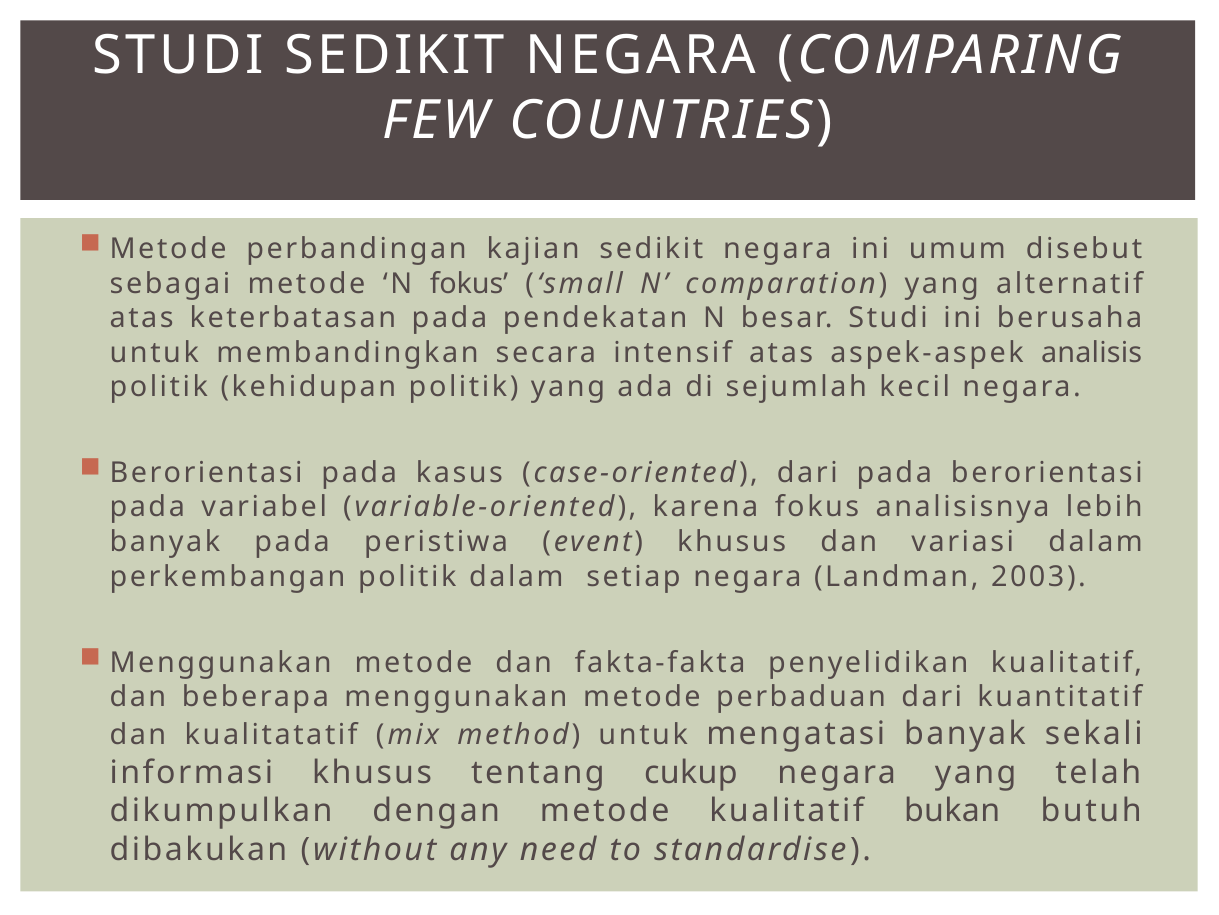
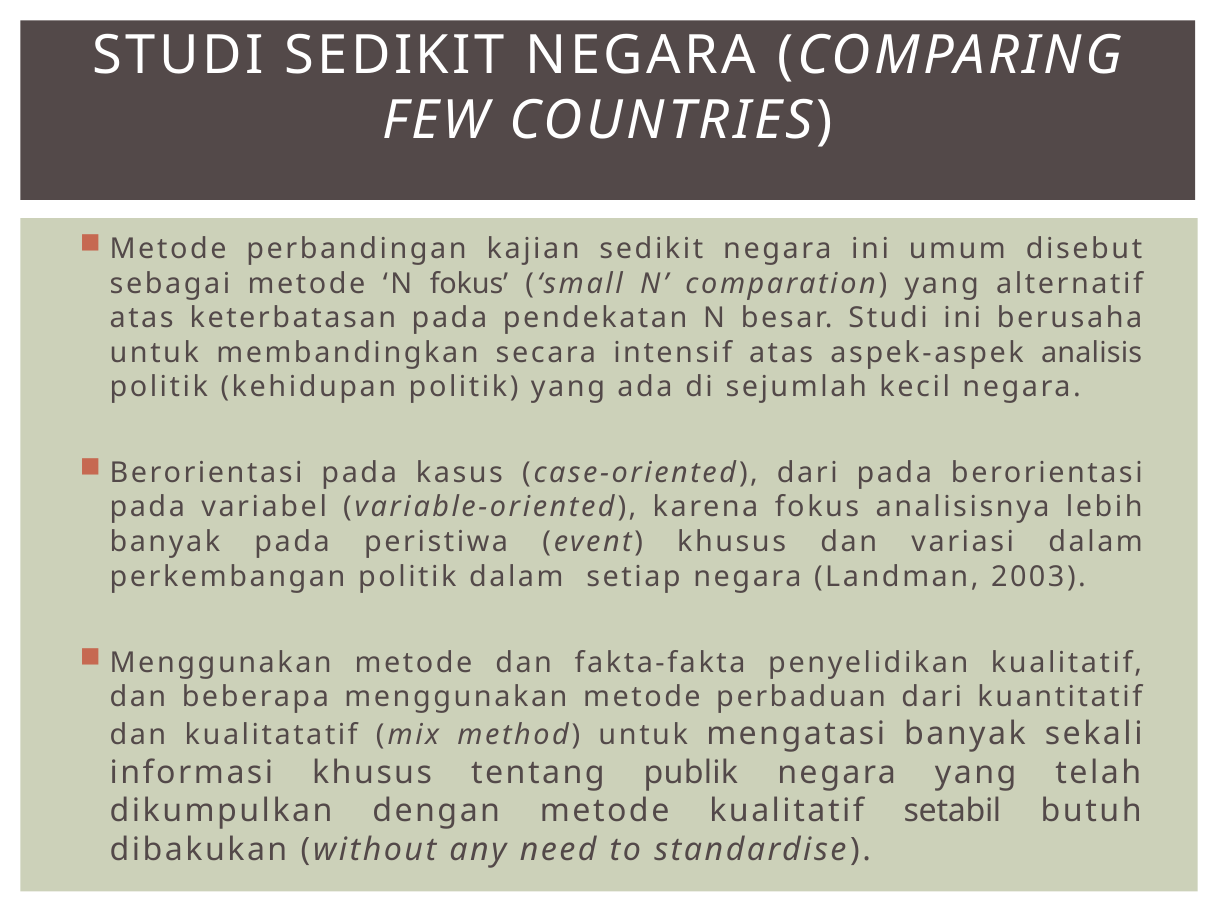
cukup: cukup -> publik (691, 772)
bukan: bukan -> setabil (952, 811)
